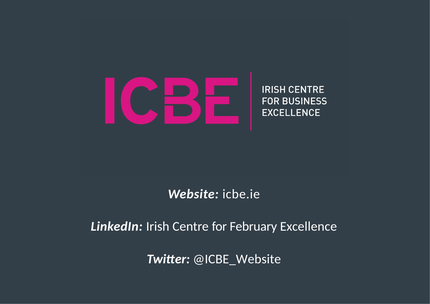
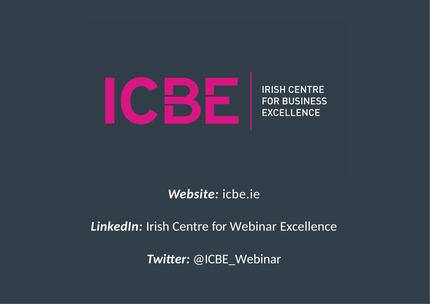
February: February -> Webinar (253, 227)
@ICBE_Website: @ICBE_Website -> @ICBE_Webinar (237, 259)
